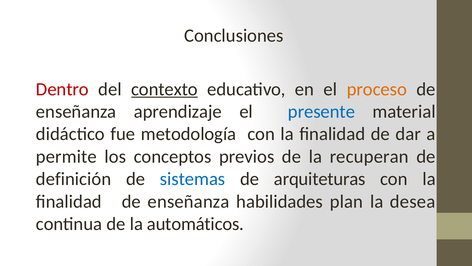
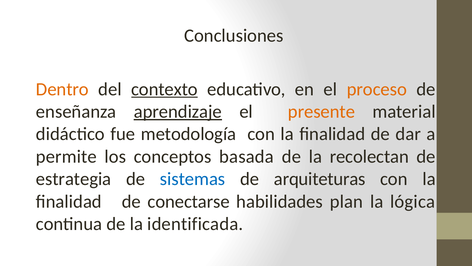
Dentro colour: red -> orange (62, 89)
aprendizaje underline: none -> present (178, 111)
presente colour: blue -> orange (322, 111)
previos: previos -> basada (247, 156)
recuperan: recuperan -> recolectan (369, 156)
definición: definición -> estrategia (74, 179)
finalidad de enseñanza: enseñanza -> conectarse (189, 201)
desea: desea -> lógica (413, 201)
automáticos: automáticos -> identificada (195, 224)
